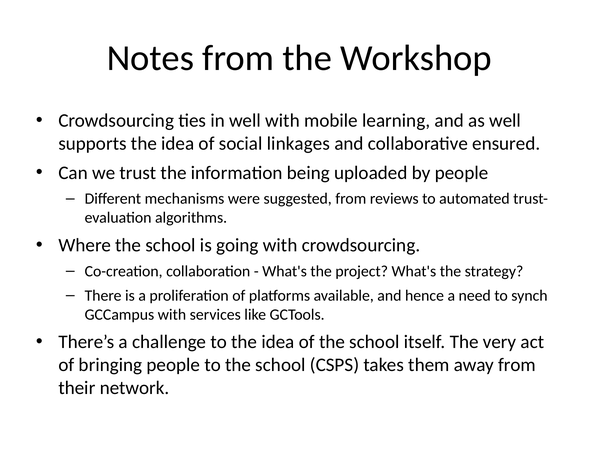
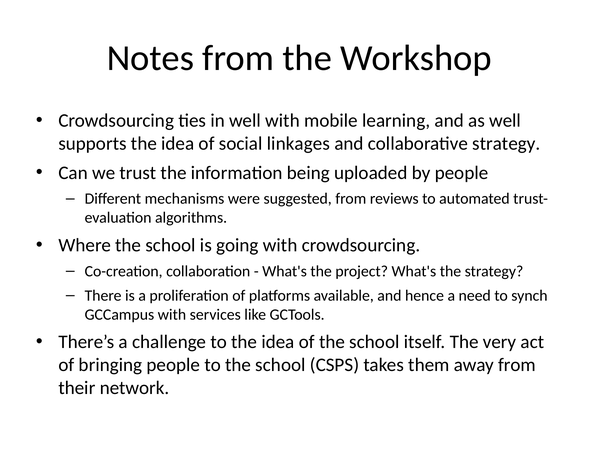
collaborative ensured: ensured -> strategy (506, 144)
